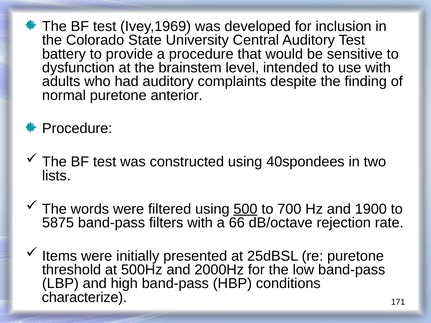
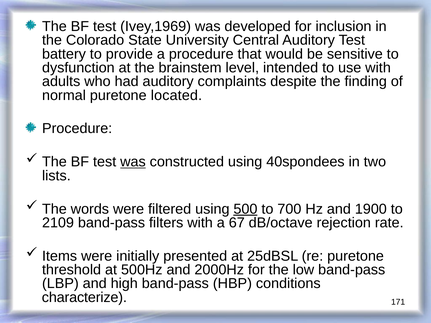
anterior: anterior -> located (176, 95)
was underline: none -> present (133, 162)
5875: 5875 -> 2109 (58, 223)
66: 66 -> 67 (237, 223)
